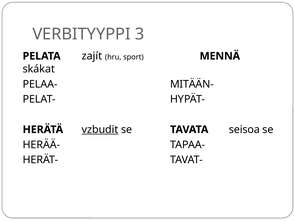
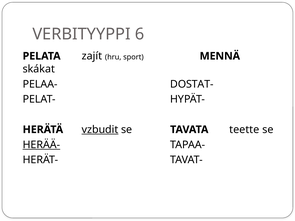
3: 3 -> 6 (140, 34)
MITÄÄN-: MITÄÄN- -> DOSTAT- (192, 84)
seisoa: seisoa -> teette (244, 130)
HERÄÄ- underline: none -> present (41, 145)
